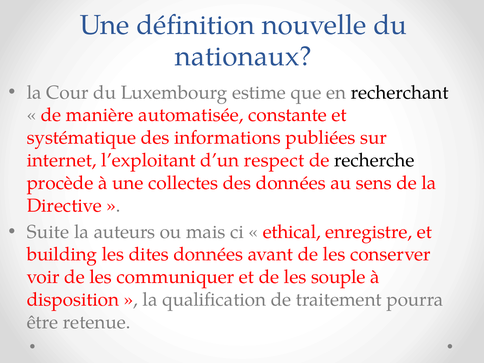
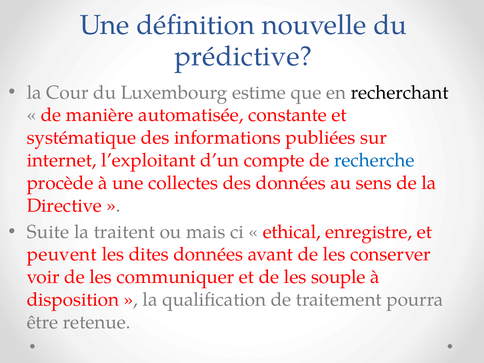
nationaux: nationaux -> prédictive (243, 56)
respect: respect -> compte (274, 160)
recherche colour: black -> blue (374, 160)
auteurs: auteurs -> traitent (124, 232)
building: building -> peuvent (62, 254)
